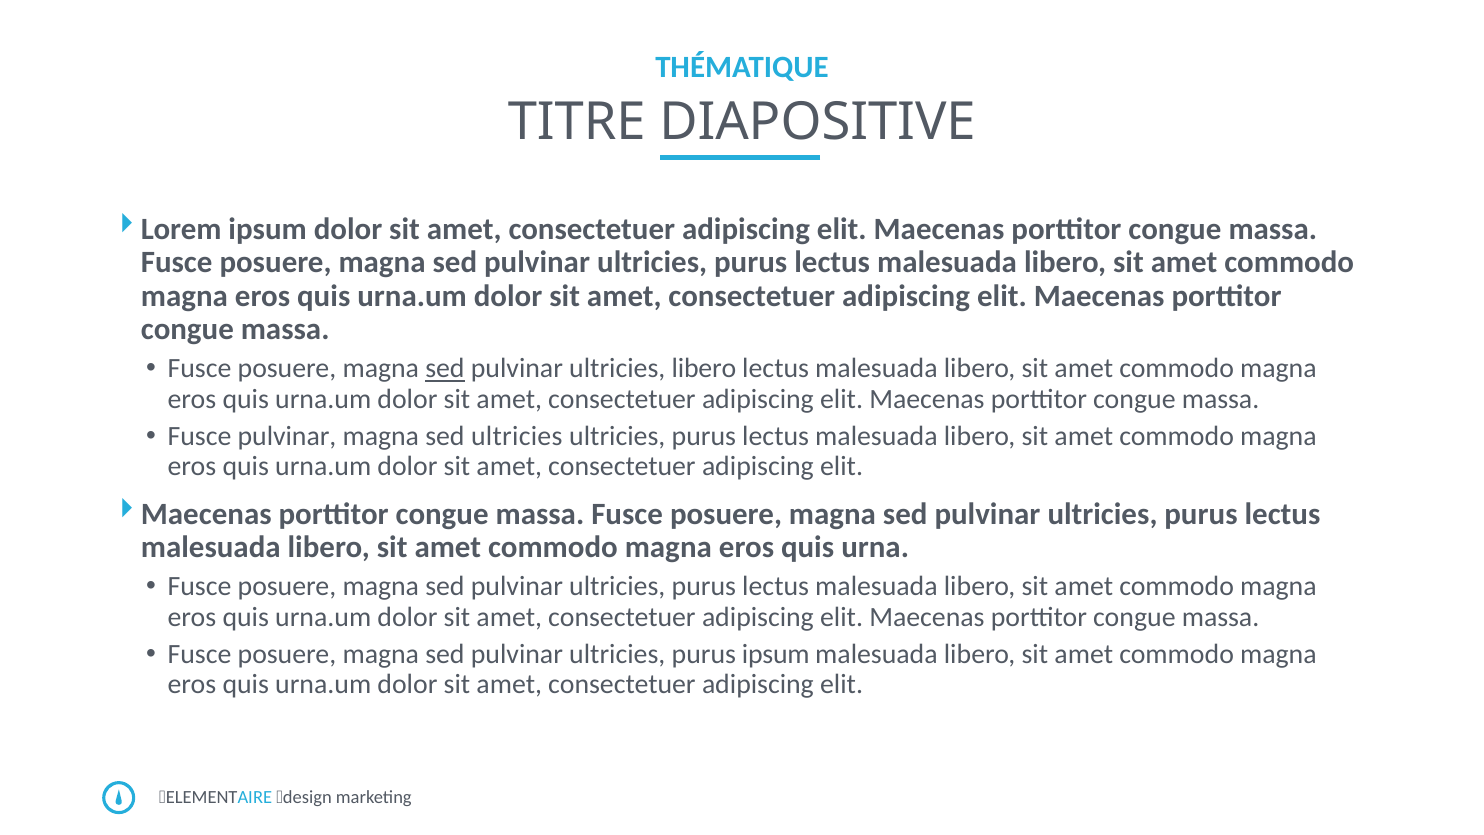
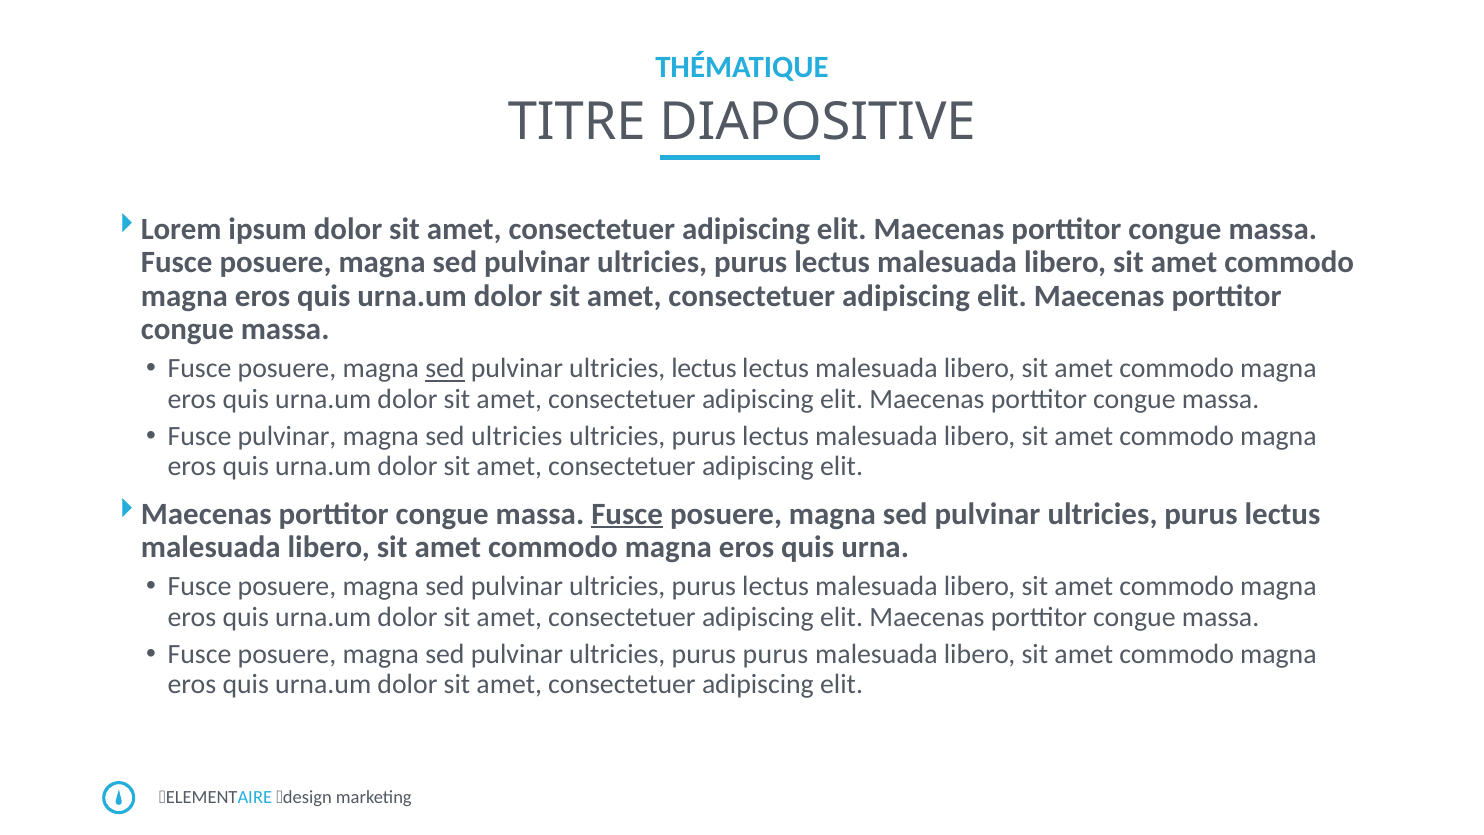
ultricies libero: libero -> lectus (704, 369)
Fusce underline: none -> present (627, 514)
purus ipsum: ipsum -> purus (775, 654)
